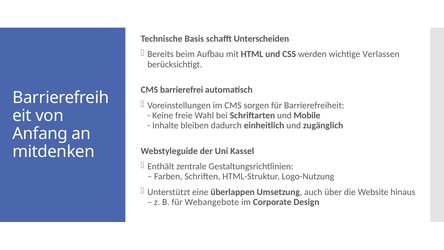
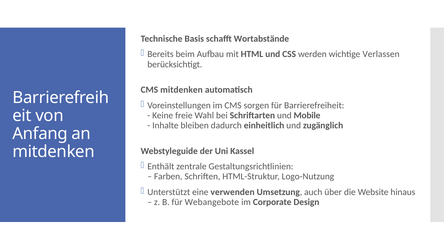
Unterscheiden: Unterscheiden -> Wortabstände (261, 39)
CMS barrierefrei: barrierefrei -> mitdenken (181, 90)
überlappen: überlappen -> verwenden (233, 192)
